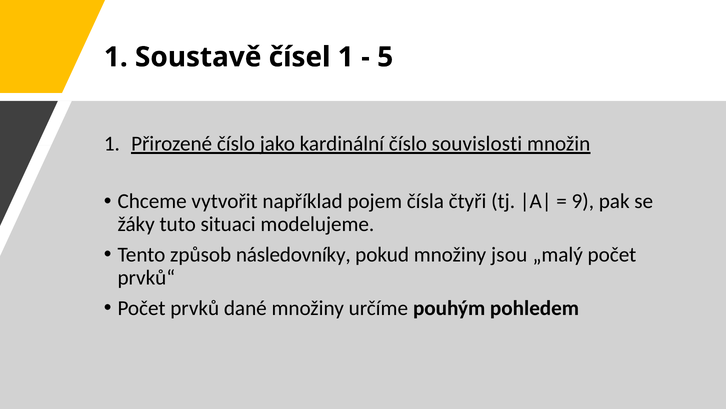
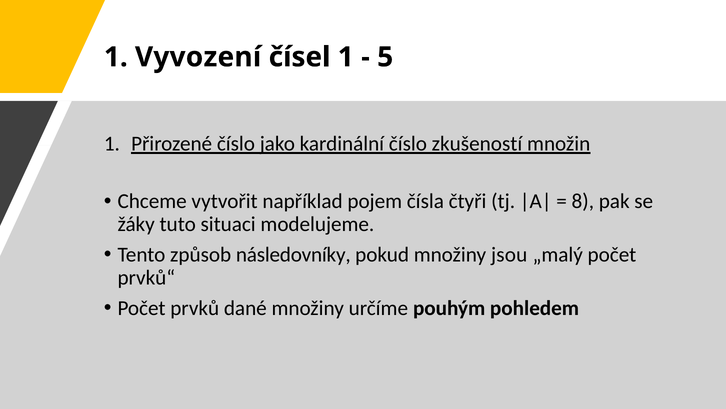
Soustavě: Soustavě -> Vyvození (198, 57)
souvislosti: souvislosti -> zkušeností (477, 144)
9: 9 -> 8 (583, 201)
